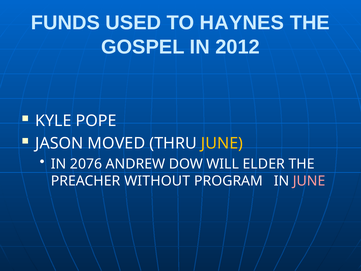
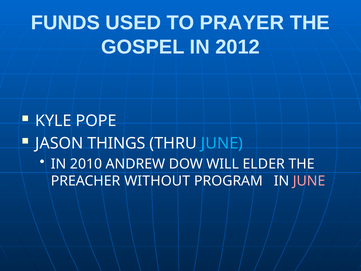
HAYNES: HAYNES -> PRAYER (242, 23)
MOVED: MOVED -> THINGS (116, 143)
JUNE colour: yellow -> light blue (222, 143)
2076: 2076 -> 2010 (86, 164)
